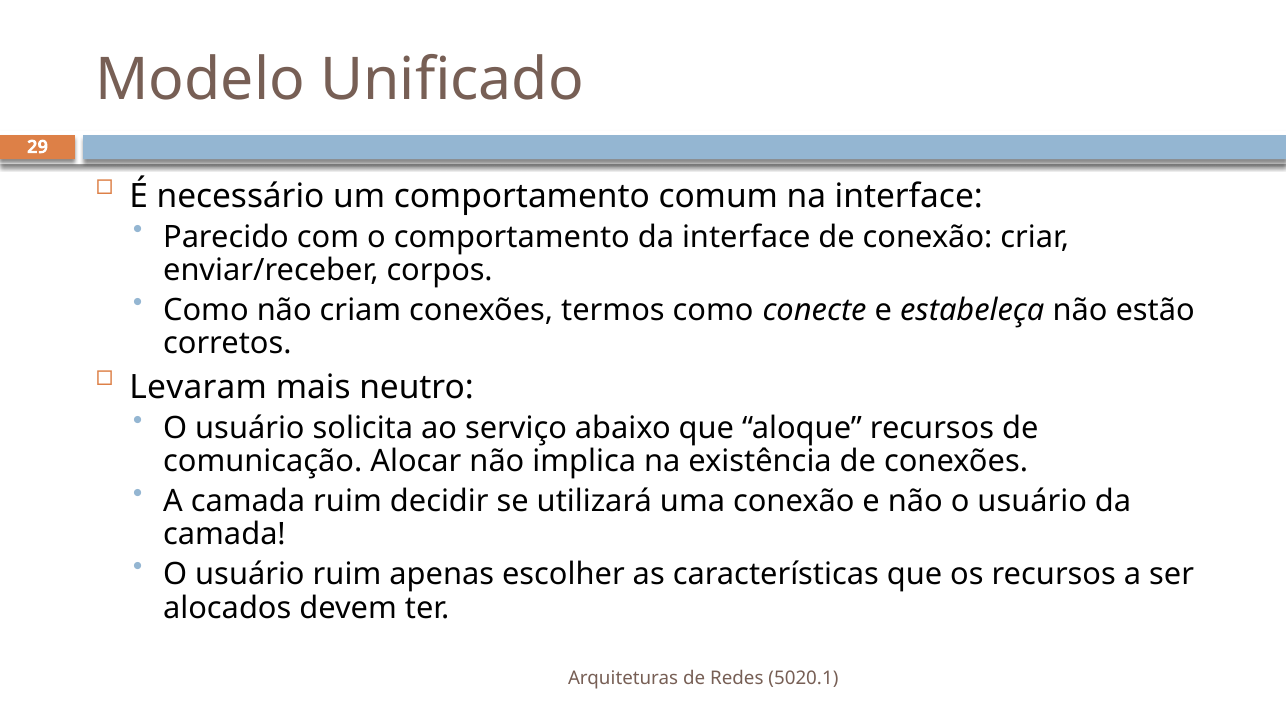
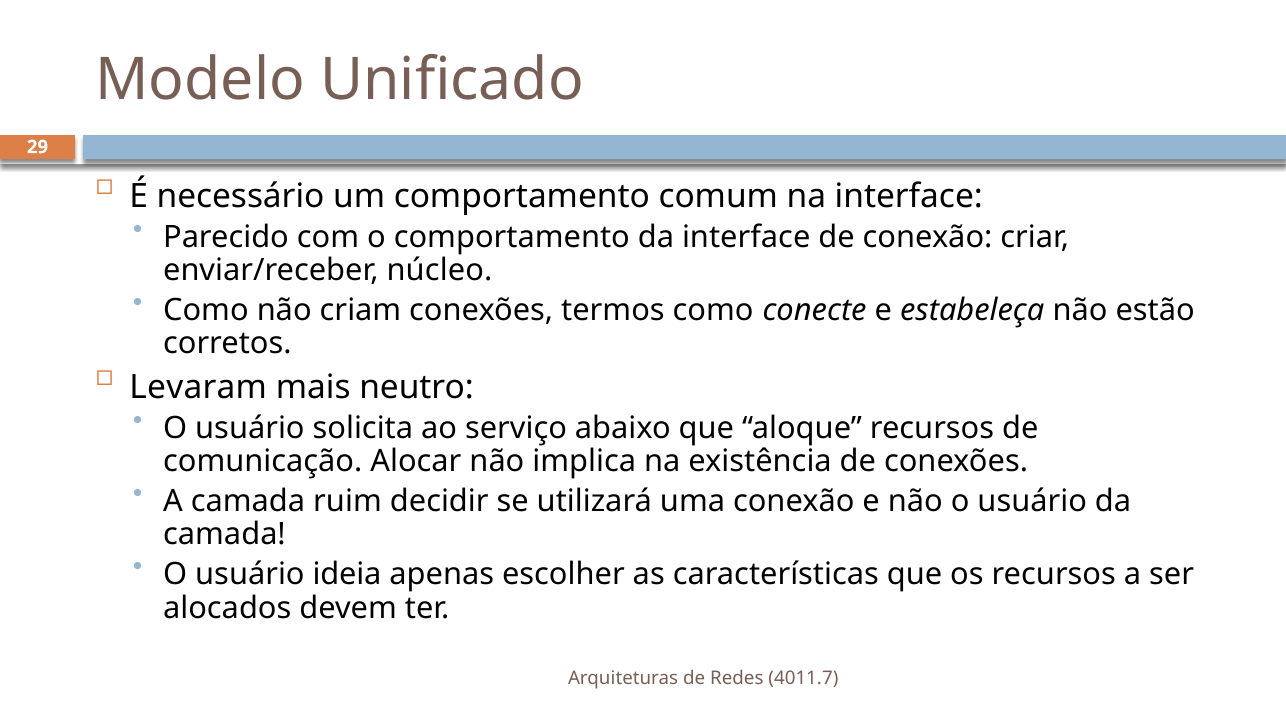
corpos: corpos -> núcleo (440, 270)
usuário ruim: ruim -> ideia (347, 574)
5020.1: 5020.1 -> 4011.7 (803, 678)
